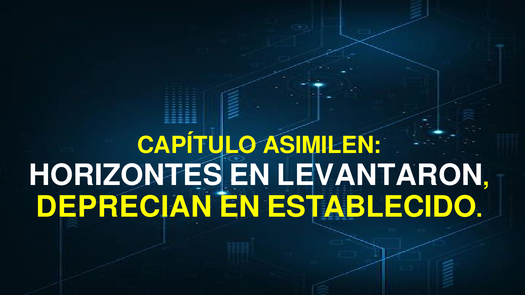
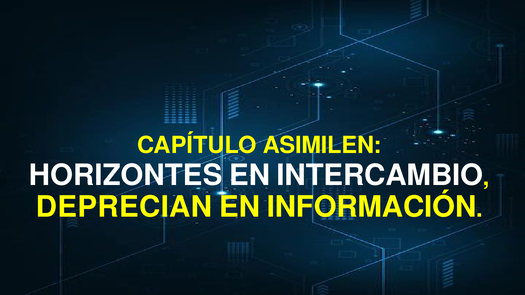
LEVANTARON: LEVANTARON -> INTERCAMBIO (380, 175)
ESTABLECIDO: ESTABLECIDO -> INFORMACIÓN (372, 207)
